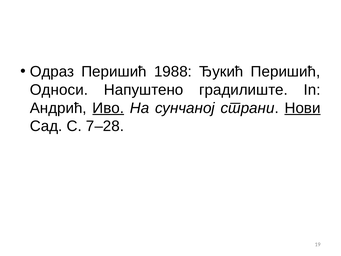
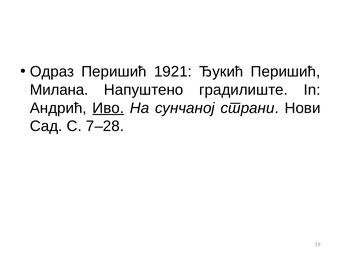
1988: 1988 -> 1921 (173, 72)
Односи: Односи -> Милана (59, 90)
Нови underline: present -> none (303, 108)
